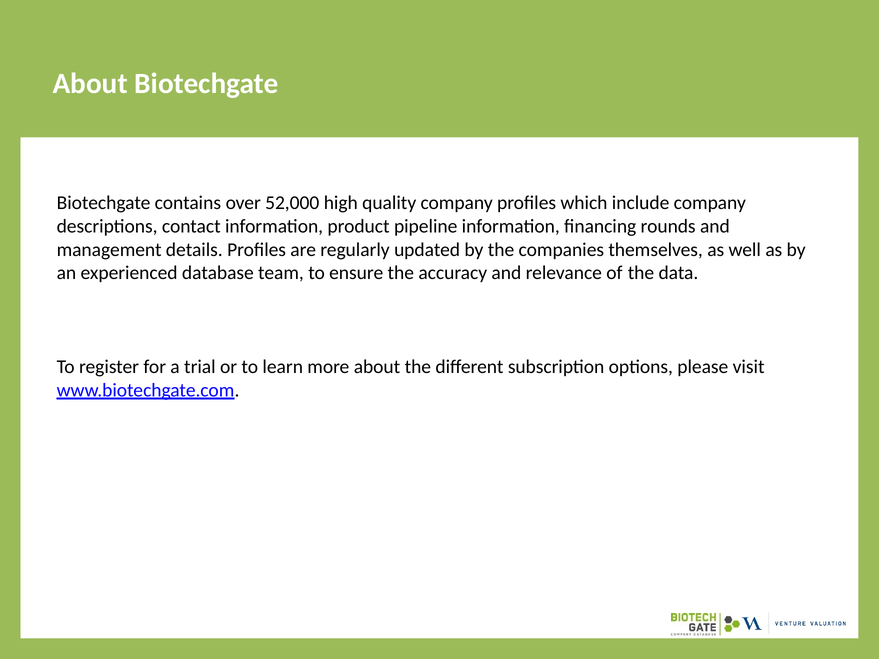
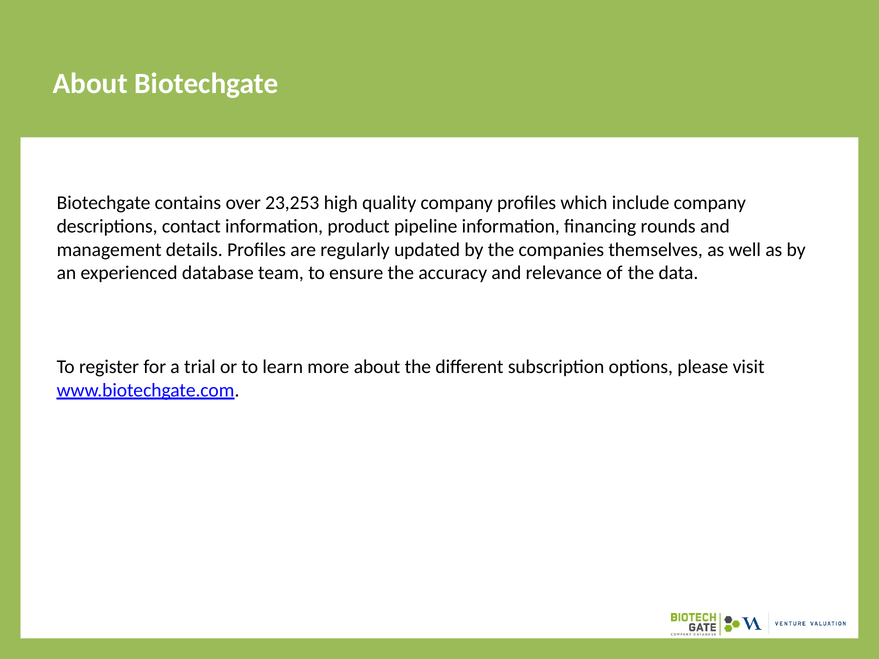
52,000: 52,000 -> 23,253 (292, 203)
